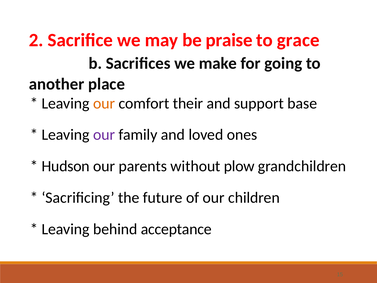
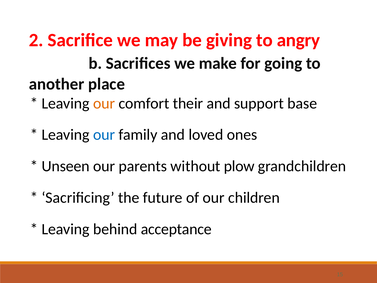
praise: praise -> giving (229, 40)
grace: grace -> angry (298, 40)
our colour: purple -> blue (104, 135)
Hudson: Hudson -> Unseen (66, 166)
